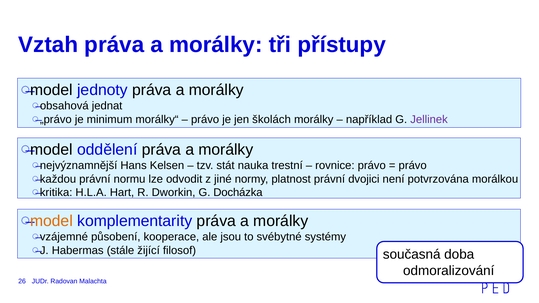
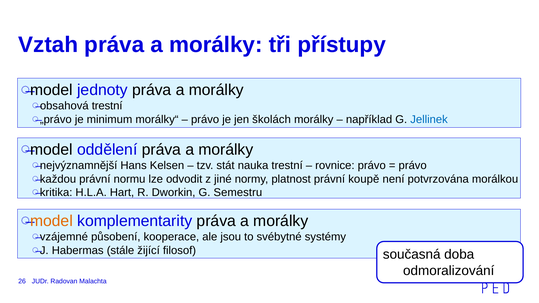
jednat: jednat -> trestní (107, 106)
Jellinek colour: purple -> blue (429, 119)
dvojici: dvojici -> koupě (364, 179)
Docházka: Docházka -> Semestru (238, 193)
